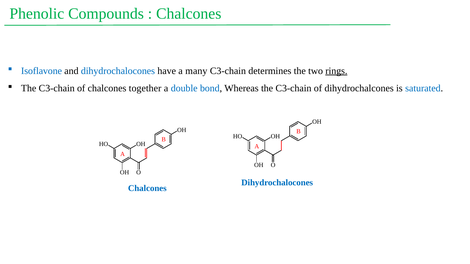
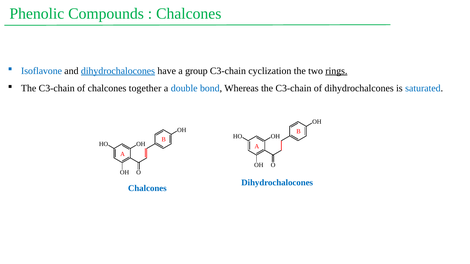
dihydrochalocones underline: none -> present (118, 71)
many: many -> group (196, 71)
determines: determines -> cyclization (270, 71)
